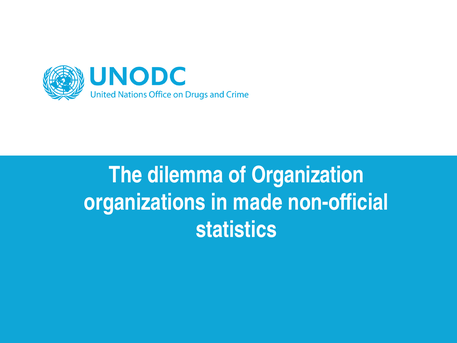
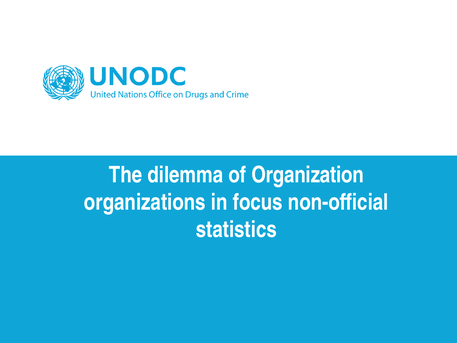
made: made -> focus (258, 202)
